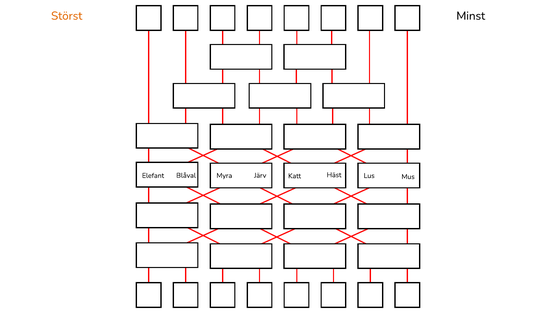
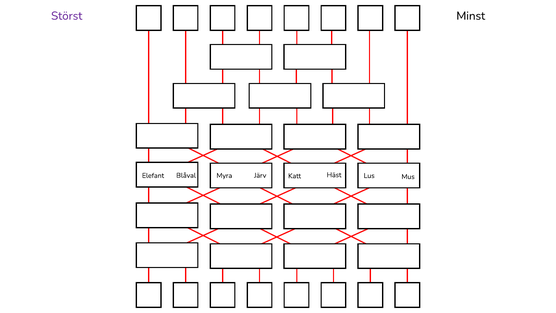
Störst colour: orange -> purple (67, 16)
